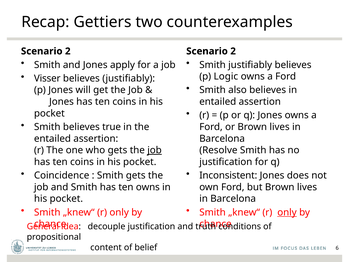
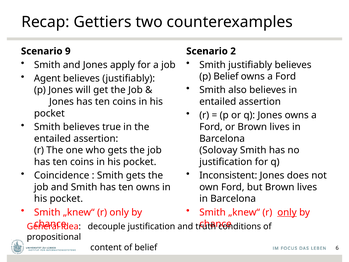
2: 2 -> 9 (68, 51)
Visser: Visser -> Agent (47, 78)
p Logic: Logic -> Belief (226, 76)
job underline: present -> none (155, 150)
Resolve: Resolve -> Solovay (218, 150)
